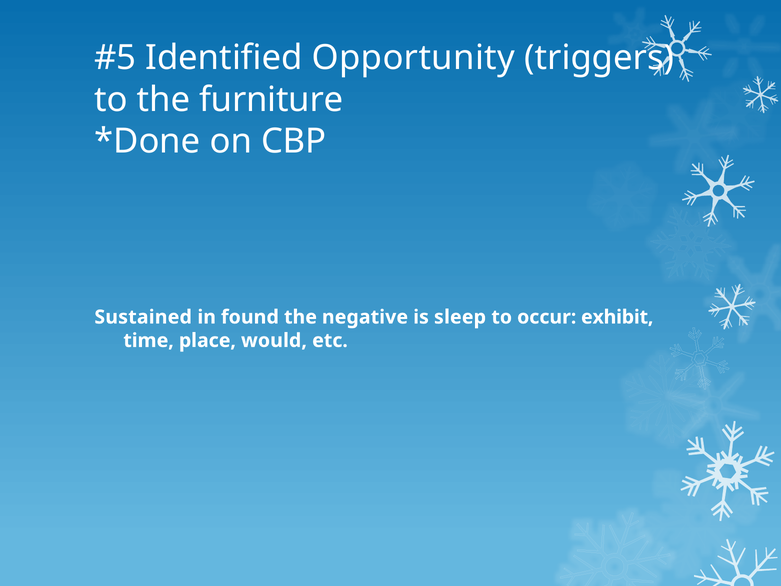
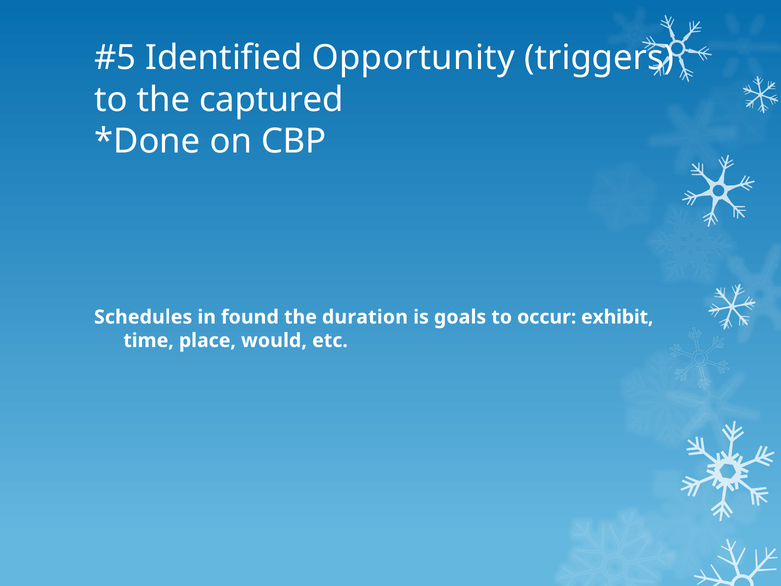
furniture: furniture -> captured (271, 100)
Sustained: Sustained -> Schedules (143, 317)
negative: negative -> duration (365, 317)
sleep: sleep -> goals (460, 317)
